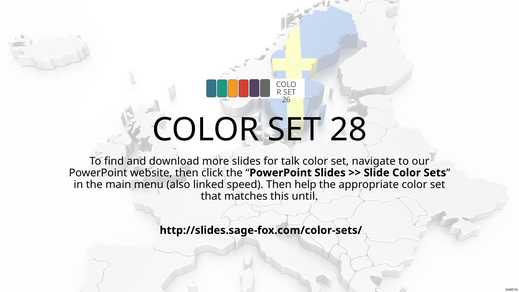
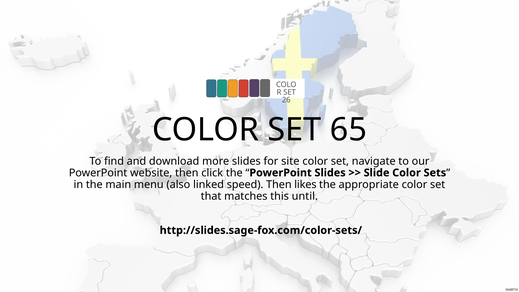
28: 28 -> 65 (348, 130)
talk: talk -> site (290, 161)
help: help -> likes (305, 184)
